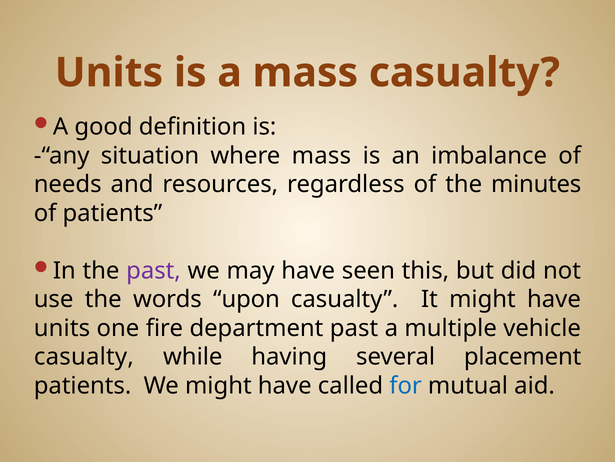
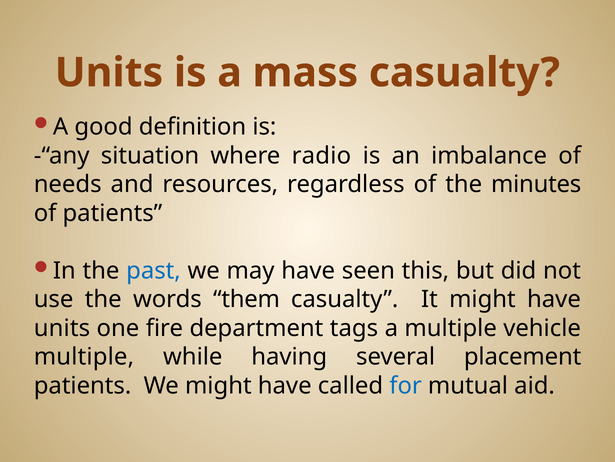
where mass: mass -> radio (321, 155)
past colour: purple -> blue (153, 270)
upon: upon -> them (246, 299)
department past: past -> tags (354, 328)
casualty: casualty -> multiple (84, 356)
